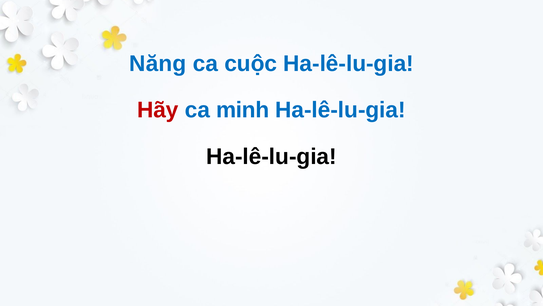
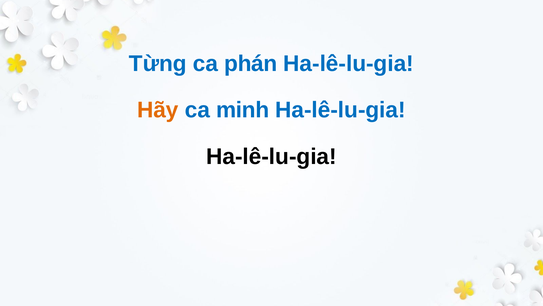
Năng: Năng -> Từng (158, 64)
cuộc: cuộc -> phán (251, 64)
Hãy colour: red -> orange (158, 110)
